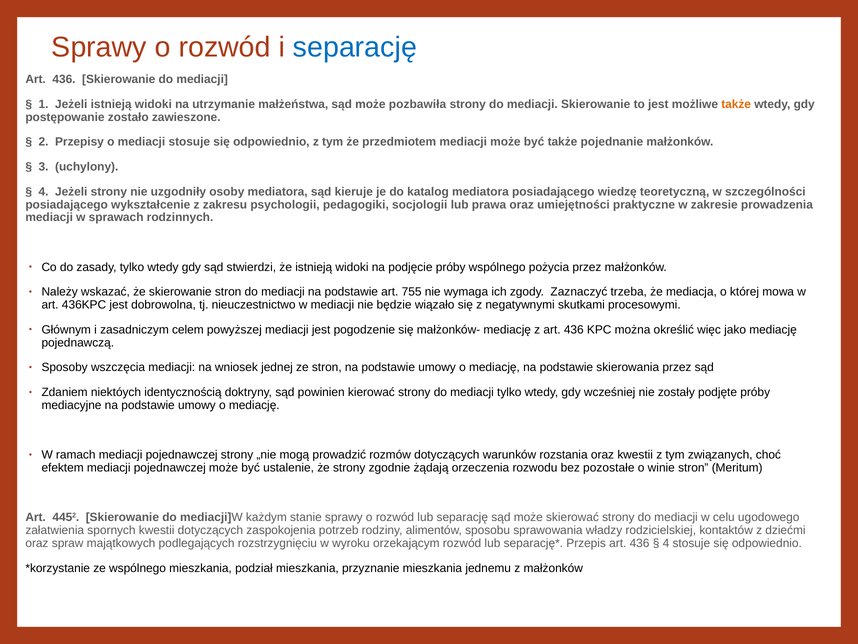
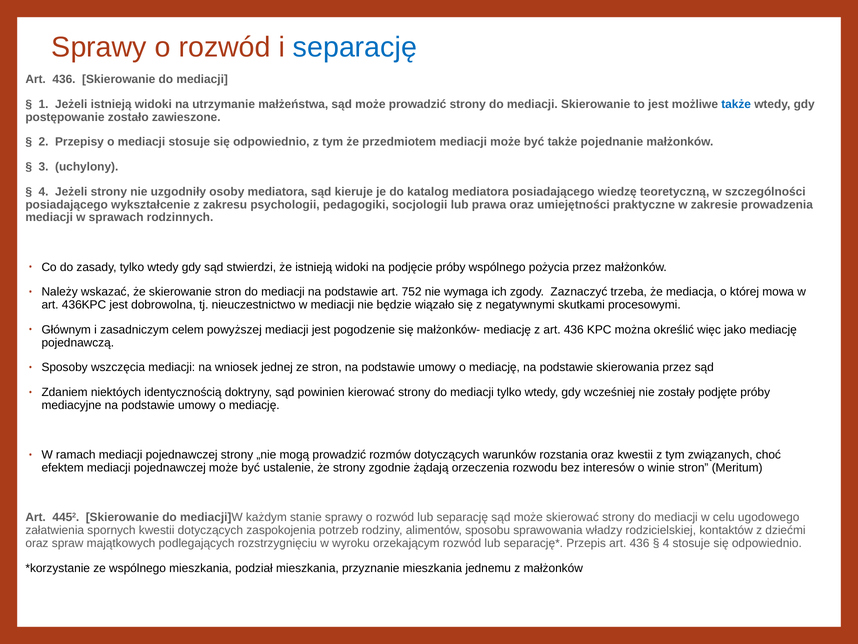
może pozbawiła: pozbawiła -> prowadzić (418, 104)
także colour: orange -> blue (736, 104)
755: 755 -> 752 (412, 292)
pozostałe: pozostałe -> interesów (609, 468)
